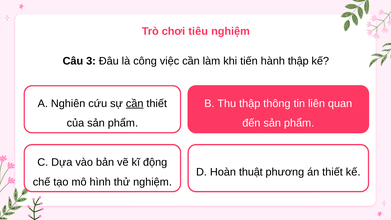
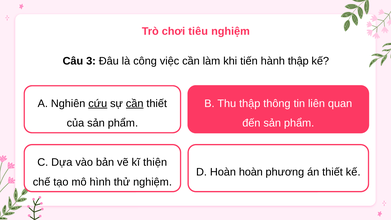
cứu underline: none -> present (98, 103)
động: động -> thiện (155, 162)
Hoàn thuật: thuật -> hoàn (251, 172)
